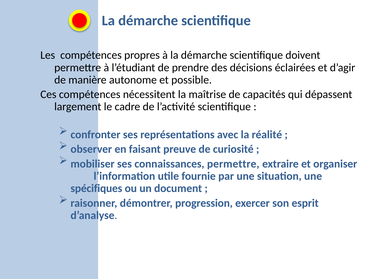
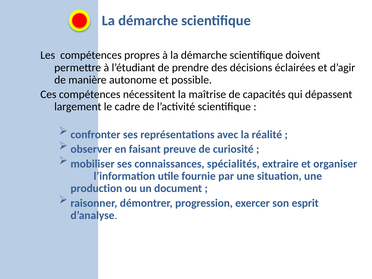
connaissances permettre: permettre -> spécialités (233, 164)
spécifiques: spécifiques -> production (96, 188)
